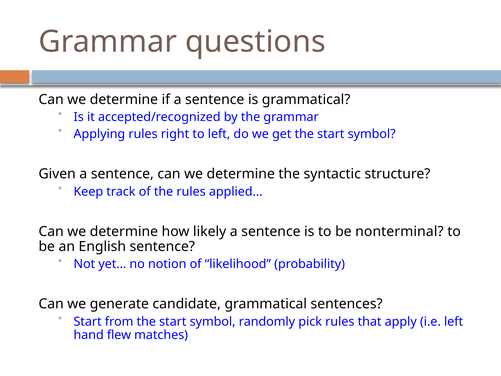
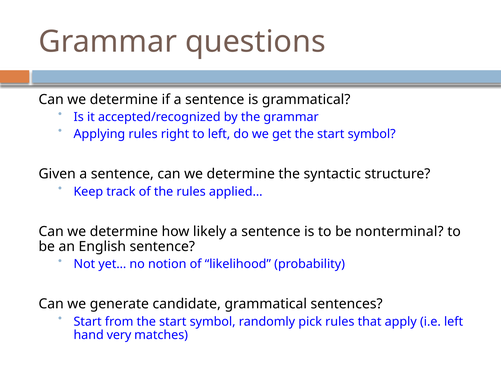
flew: flew -> very (119, 335)
